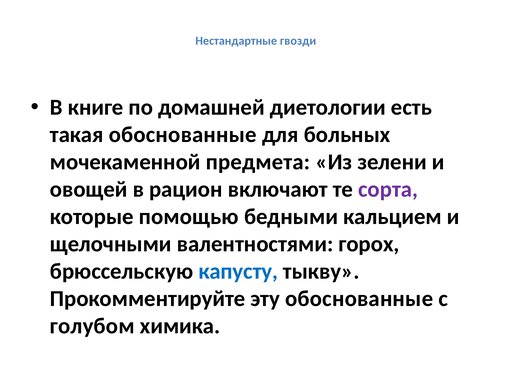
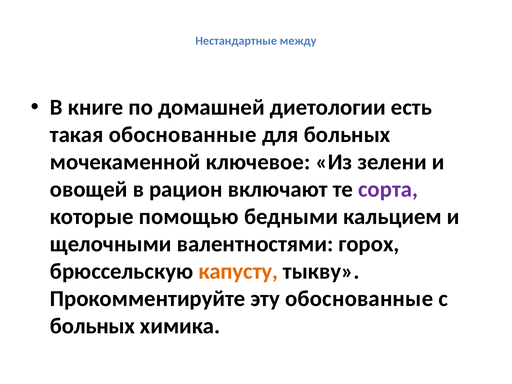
гвозди: гвозди -> между (298, 41)
предмета: предмета -> ключевое (258, 162)
капусту colour: blue -> orange (238, 271)
голубом: голубом -> больных (92, 326)
